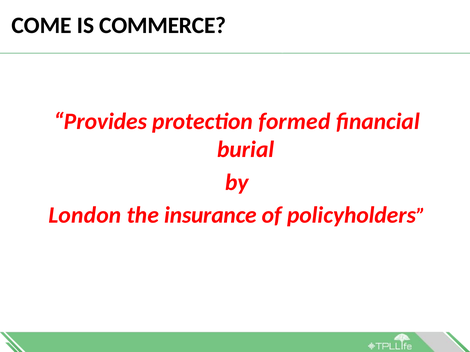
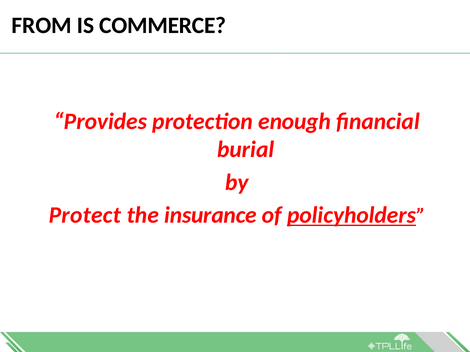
COME: COME -> FROM (42, 25)
formed: formed -> enough (295, 121)
London: London -> Protect (85, 215)
policyholders underline: none -> present (352, 215)
